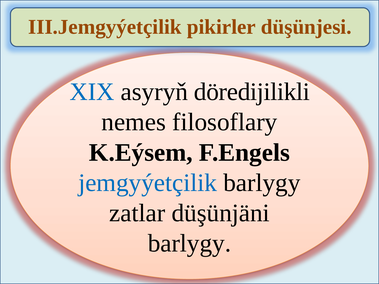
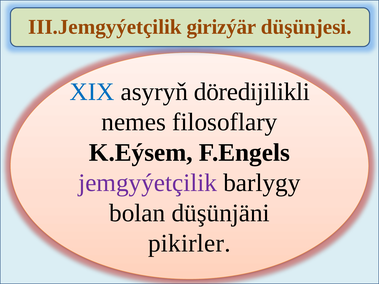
pikirler: pikirler -> girizýär (221, 27)
jemgyýetçilik colour: blue -> purple (148, 183)
zatlar: zatlar -> bolan (137, 213)
barlygy: barlygy -> pikirler (189, 244)
